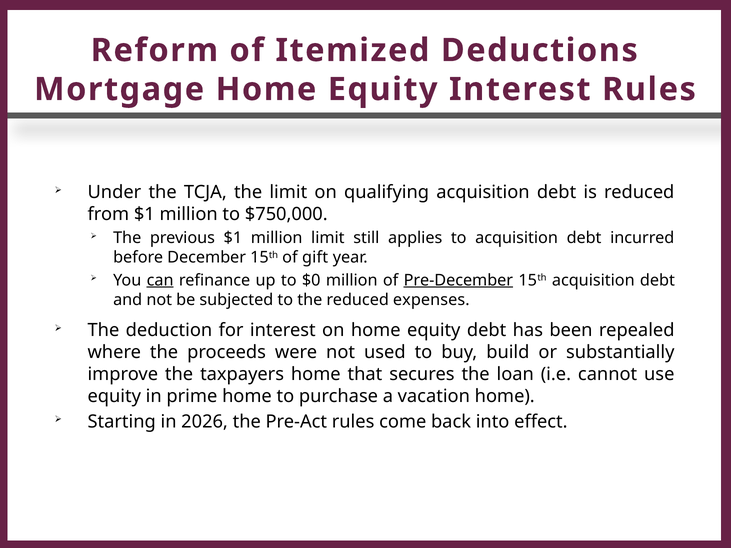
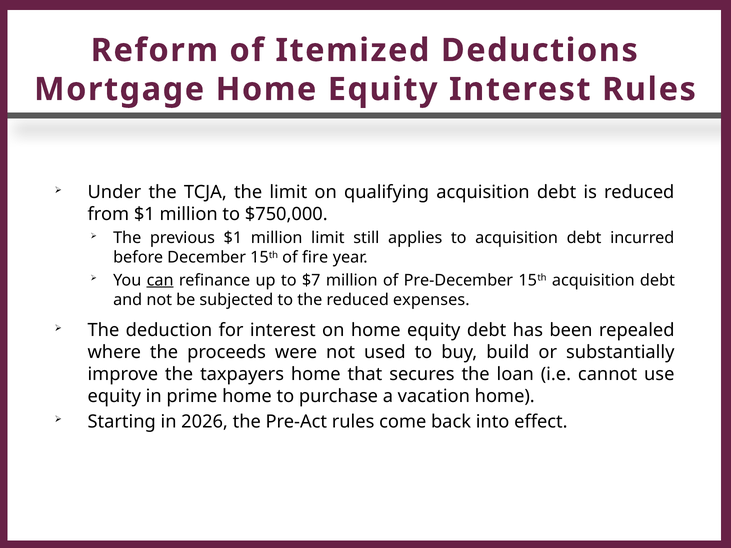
gift: gift -> fire (315, 258)
$0: $0 -> $7 (311, 280)
Pre-December underline: present -> none (458, 280)
